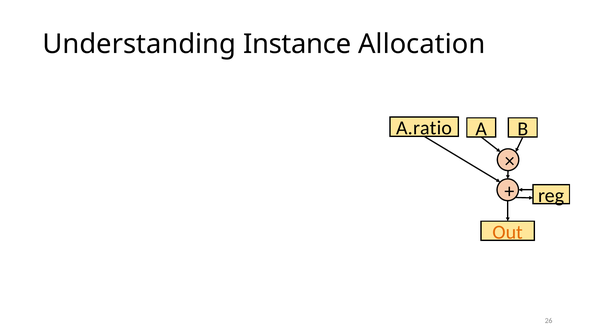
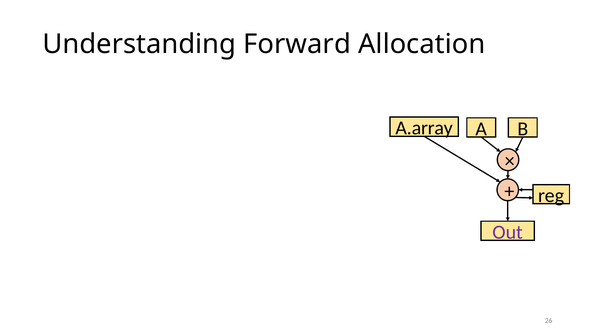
Instance: Instance -> Forward (297, 44)
A.ratio: A.ratio -> A.array (424, 128)
Out colour: orange -> purple (508, 232)
